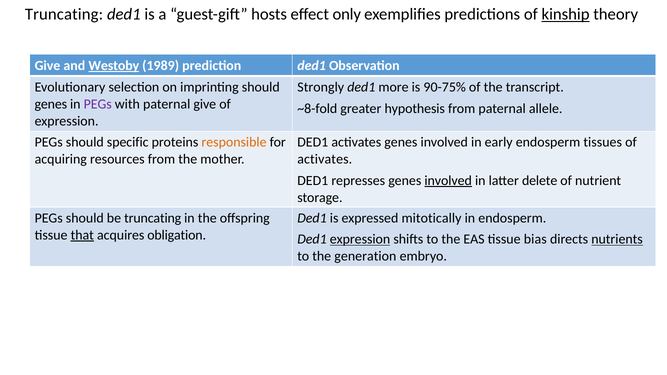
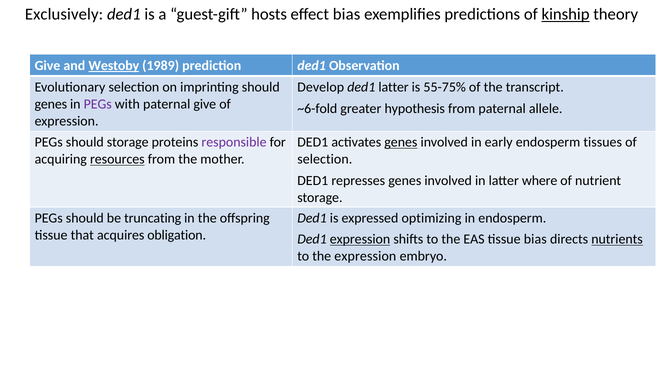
Truncating: Truncating -> Exclusively (64, 14)
effect only: only -> bias (347, 14)
Strongly: Strongly -> Develop (321, 87)
ded1 more: more -> latter (394, 87)
90-75%: 90-75% -> 55-75% (445, 87)
~8-fold: ~8-fold -> ~6-fold (317, 108)
should specific: specific -> storage (128, 142)
responsible colour: orange -> purple (234, 142)
genes underline: none -> present (401, 142)
resources underline: none -> present (117, 159)
activates: activates -> selection (325, 159)
involved underline: present -> none (448, 181)
delete: delete -> where (540, 181)
mitotically: mitotically -> optimizing (431, 218)
that underline: present -> none (82, 235)
the generation: generation -> expression (365, 256)
